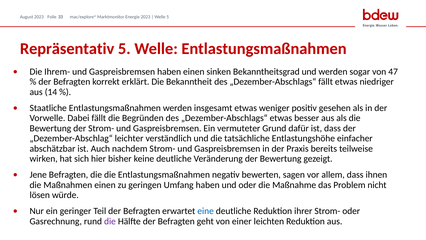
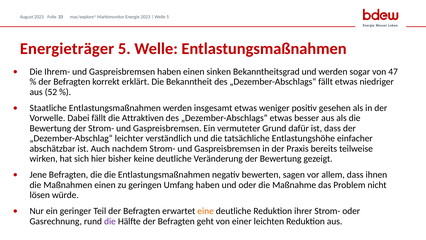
Repräsentativ: Repräsentativ -> Energieträger (67, 49)
14: 14 -> 52 (51, 92)
Begründen: Begründen -> Attraktiven (143, 118)
eine colour: blue -> orange (206, 211)
